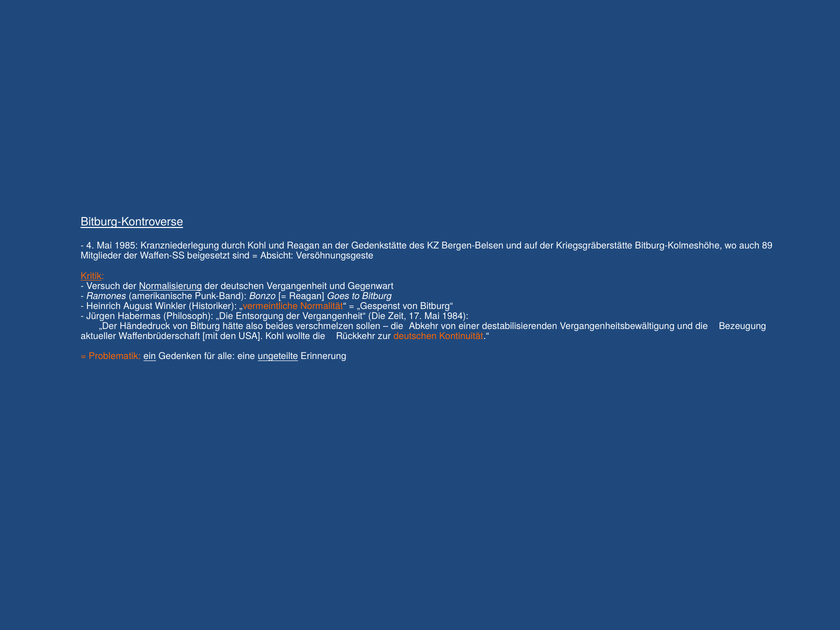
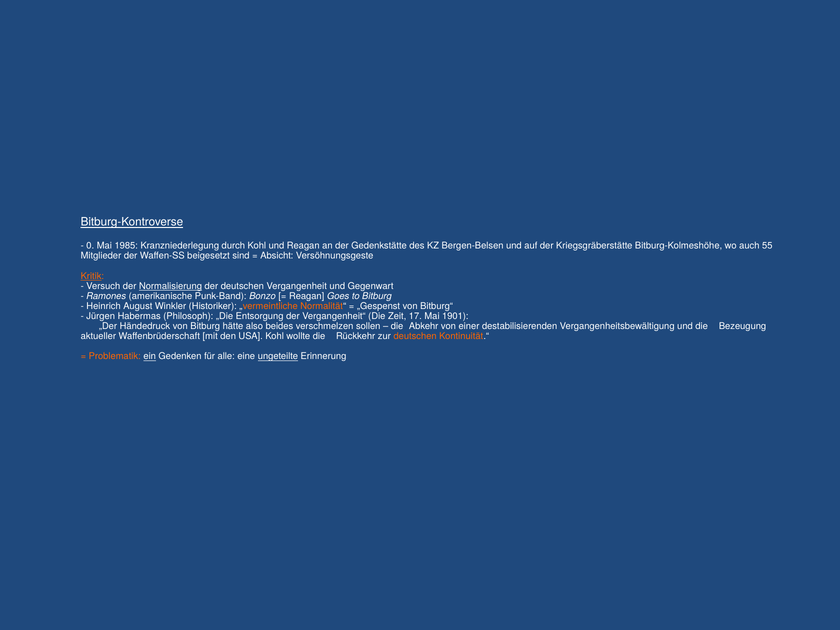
4: 4 -> 0 (90, 246)
89: 89 -> 55 (767, 246)
1984: 1984 -> 1901 (455, 316)
